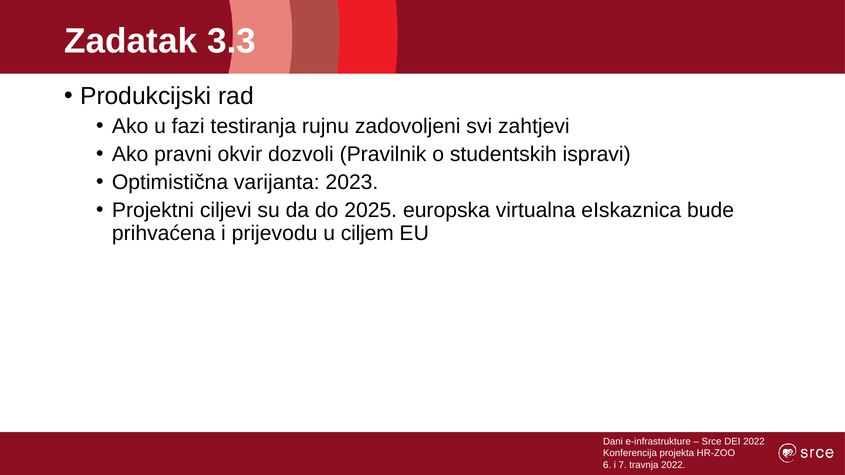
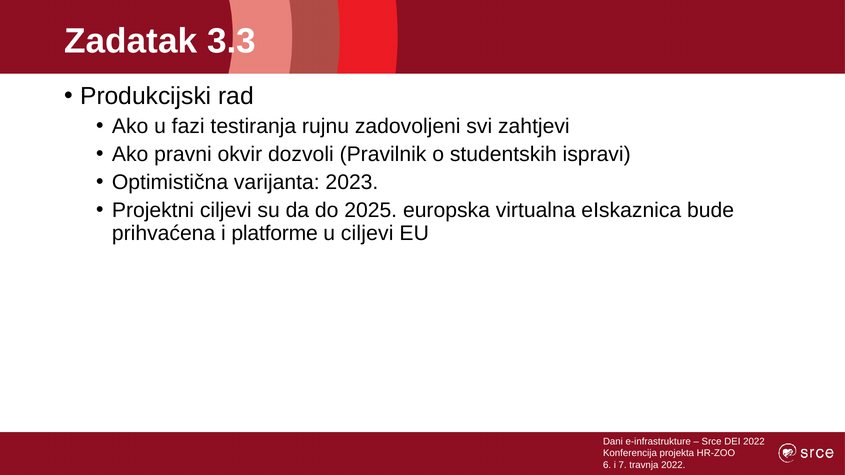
prijevodu: prijevodu -> platforme (275, 233)
u ciljem: ciljem -> ciljevi (367, 233)
